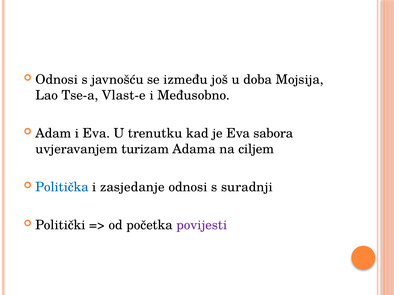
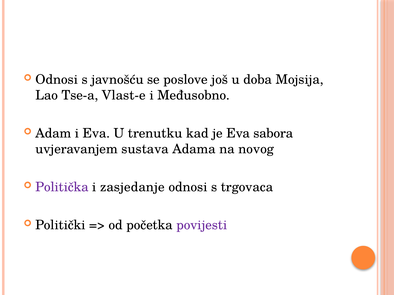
između: između -> poslove (186, 80)
turizam: turizam -> sustava (145, 149)
ciljem: ciljem -> novog (256, 149)
Politička colour: blue -> purple (62, 187)
suradnji: suradnji -> trgovaca (247, 187)
